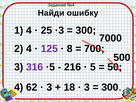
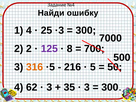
4: 4 -> 2 (29, 49)
316 colour: purple -> orange (35, 67)
18: 18 -> 35 (69, 87)
